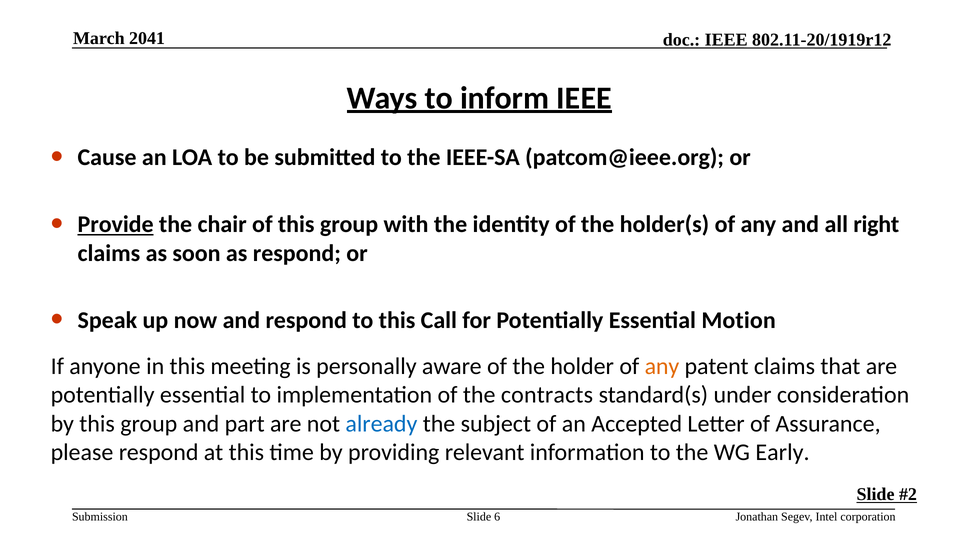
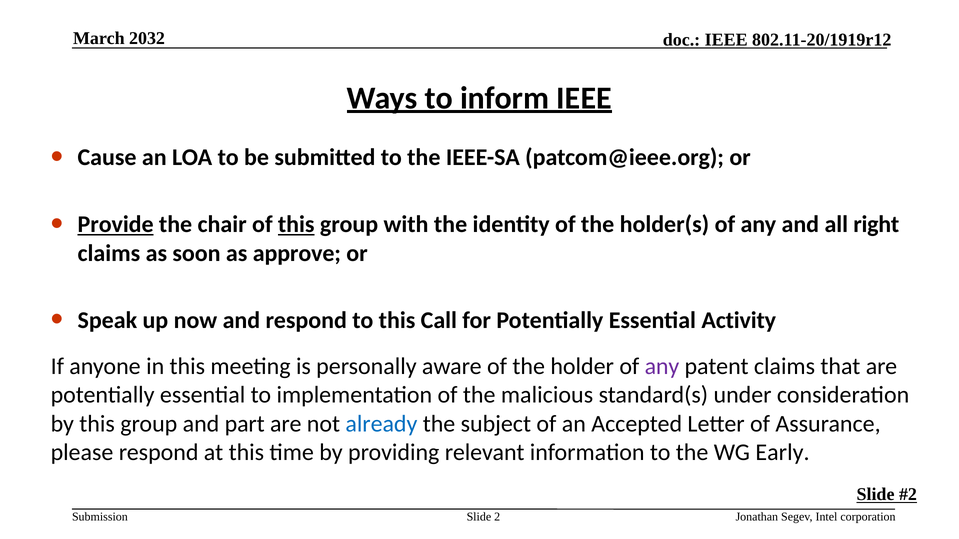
2041: 2041 -> 2032 (147, 38)
this underline: none -> present (296, 225)
as respond: respond -> approve (297, 253)
Motion: Motion -> Activity (739, 320)
any colour: orange -> purple (662, 367)
contracts: contracts -> malicious (547, 395)
6: 6 -> 2 (497, 517)
